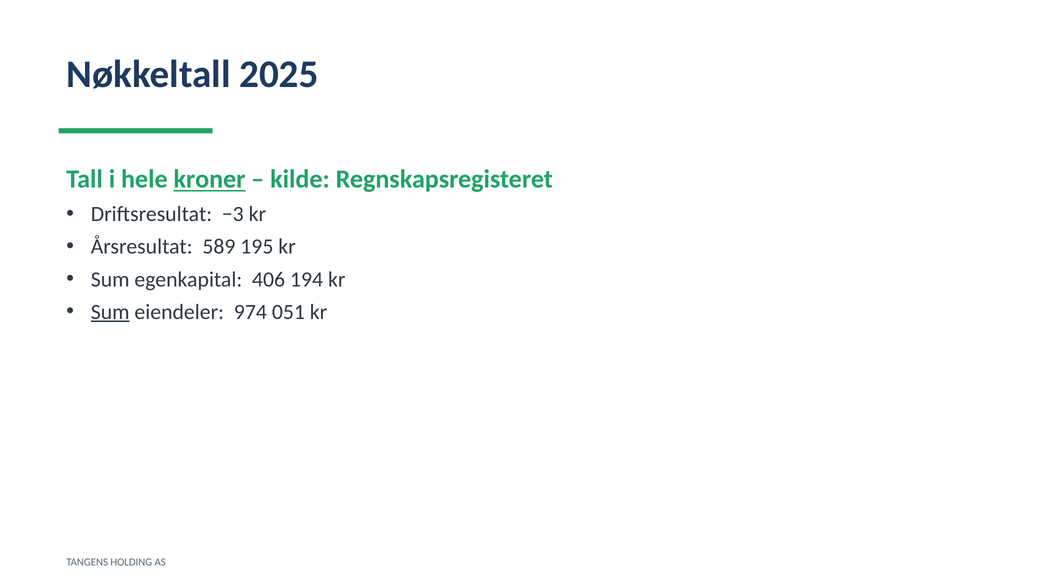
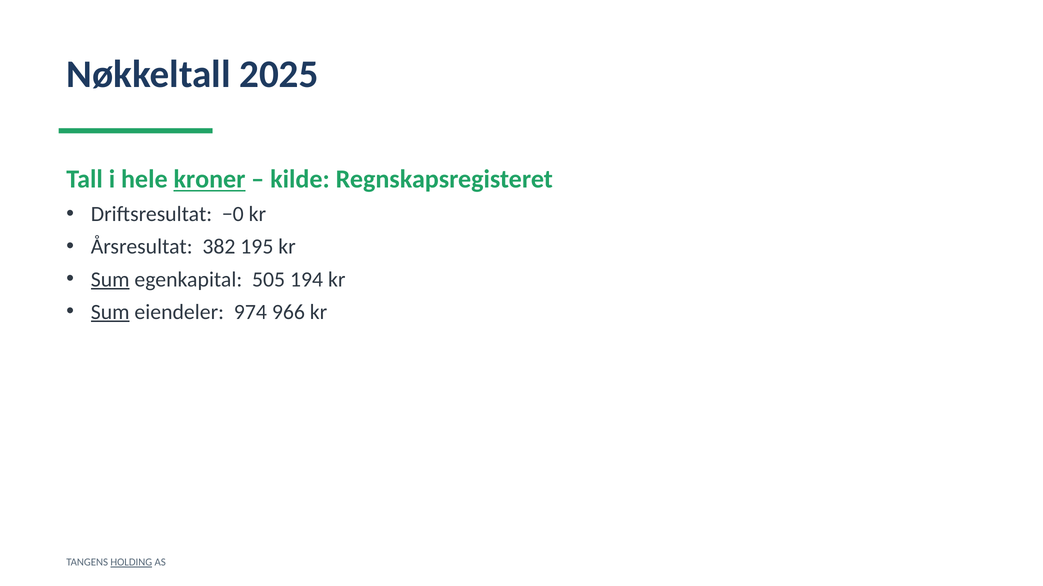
−3: −3 -> −0 (233, 214)
589: 589 -> 382 (219, 247)
Sum underline: none -> present (110, 280)
406: 406 -> 505 (269, 280)
051: 051 -> 966 (288, 312)
HOLDING underline: none -> present (131, 563)
